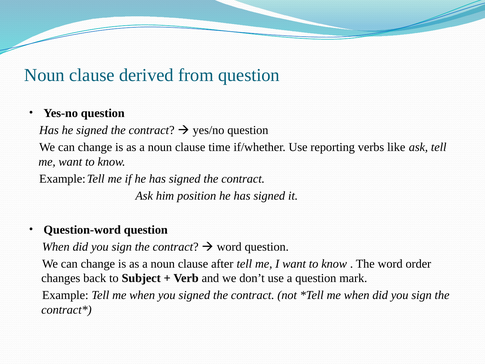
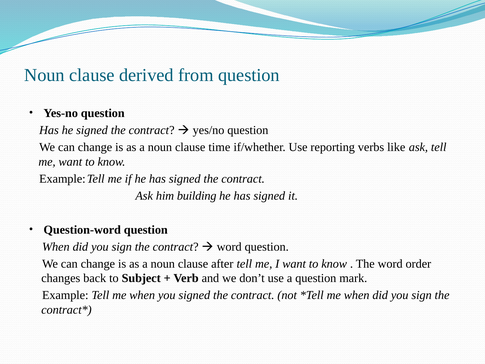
position: position -> building (197, 196)
